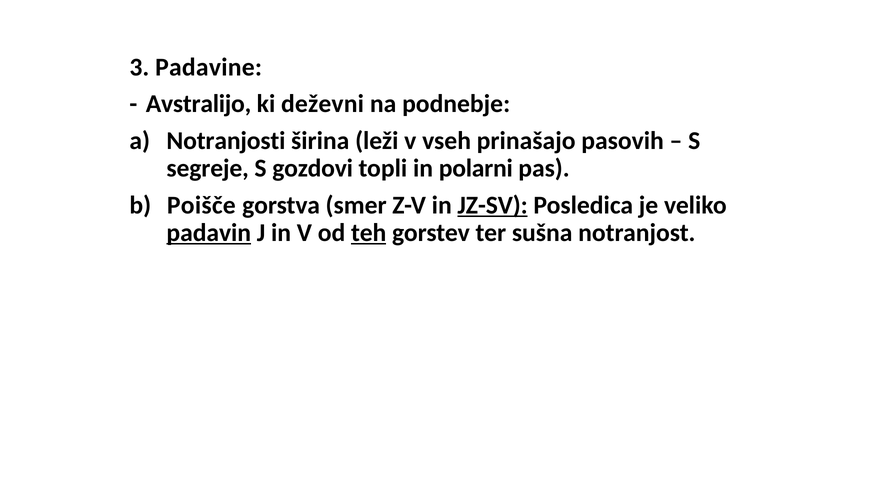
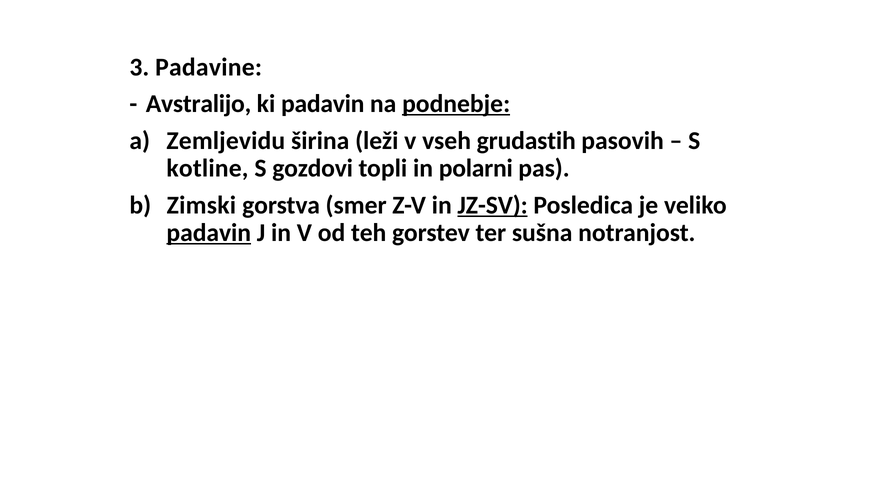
ki deževni: deževni -> padavin (323, 104)
podnebje underline: none -> present (456, 104)
Notranjosti: Notranjosti -> Zemljevidu (226, 141)
prinašajo: prinašajo -> grudastih (526, 141)
segreje: segreje -> kotline (207, 169)
Poišče: Poišče -> Zimski (201, 205)
teh underline: present -> none (369, 233)
